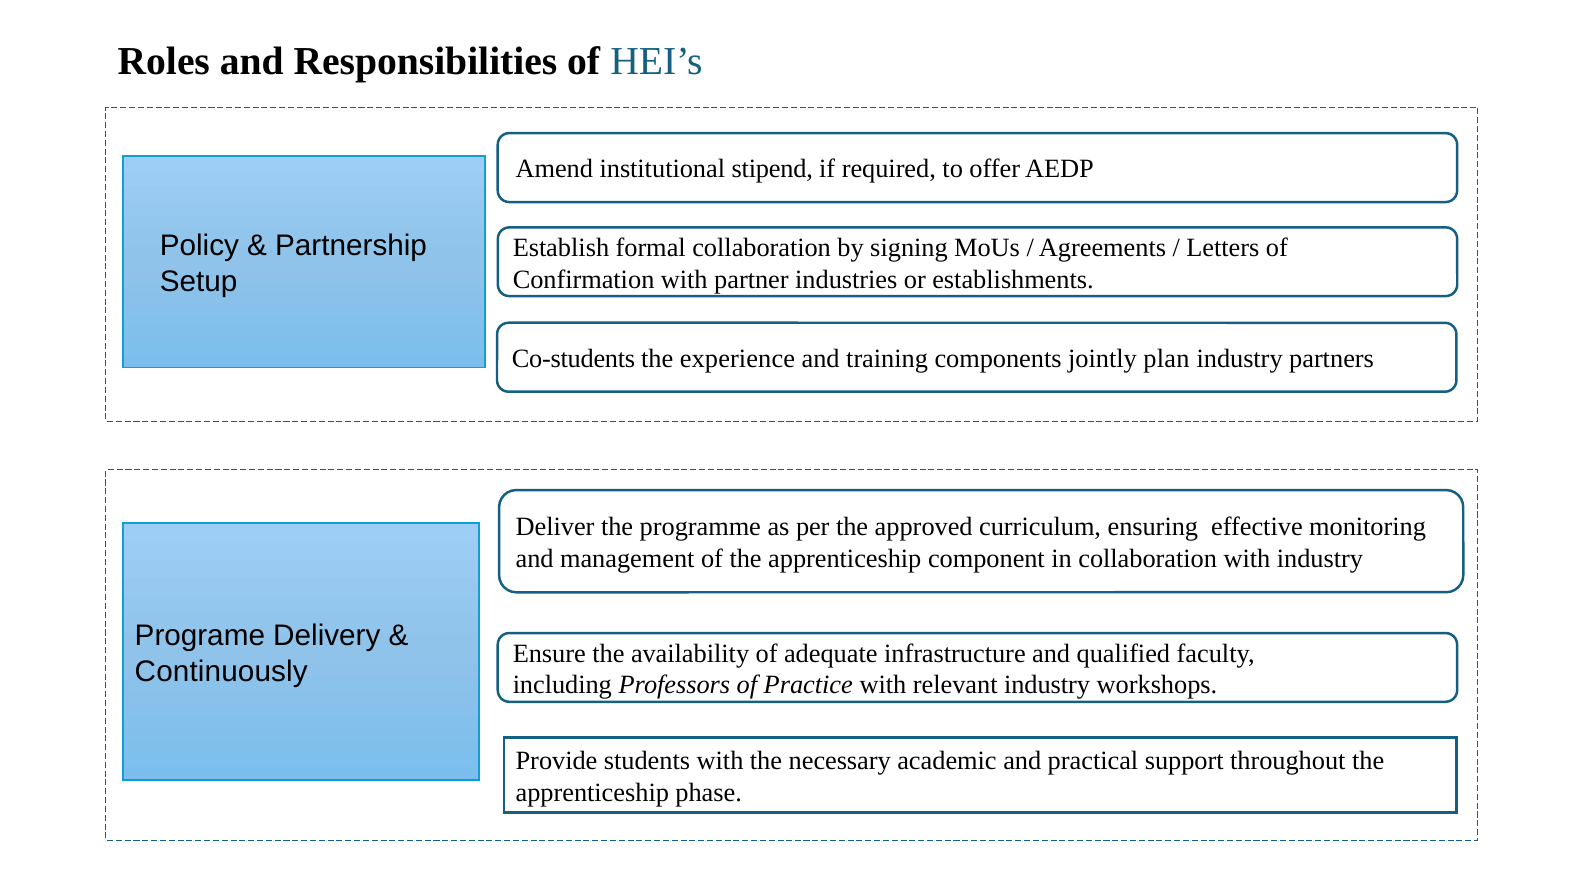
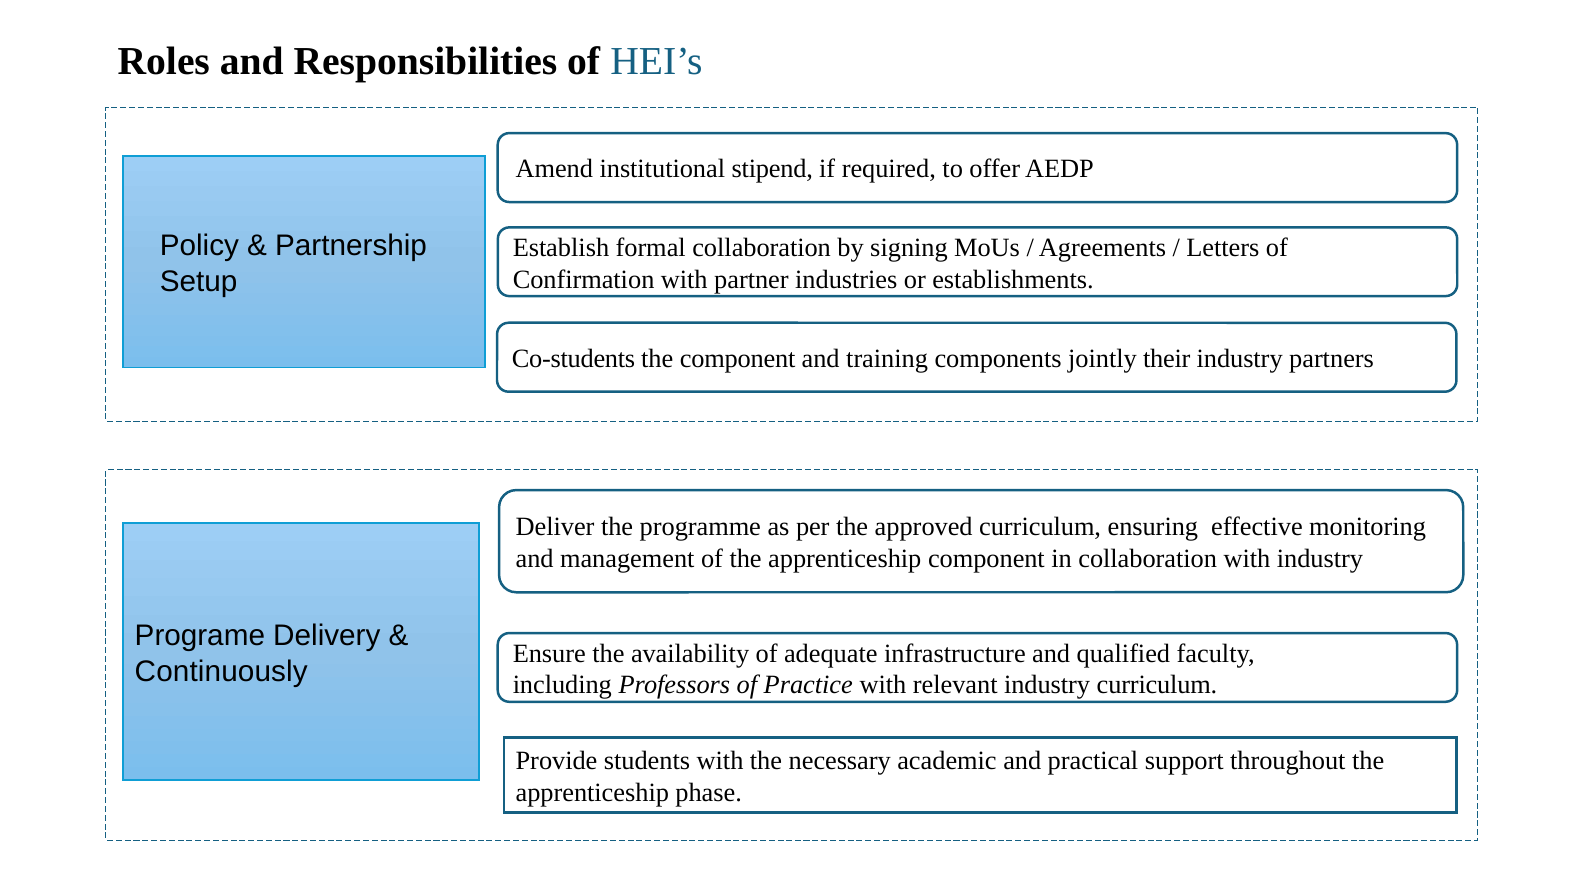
the experience: experience -> component (738, 359)
plan: plan -> their (1167, 359)
industry workshops: workshops -> curriculum (1157, 685)
